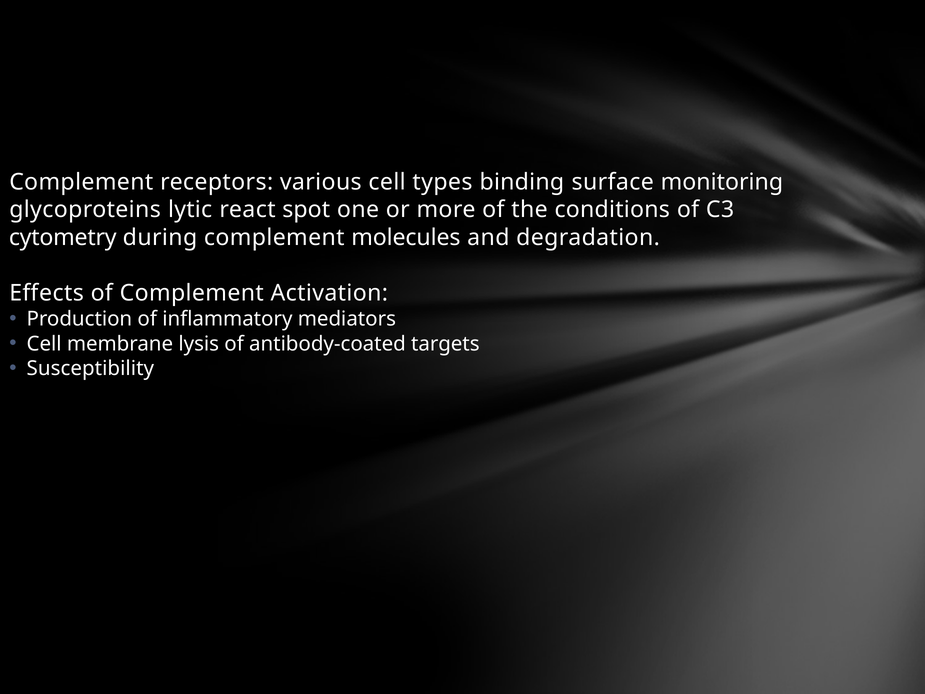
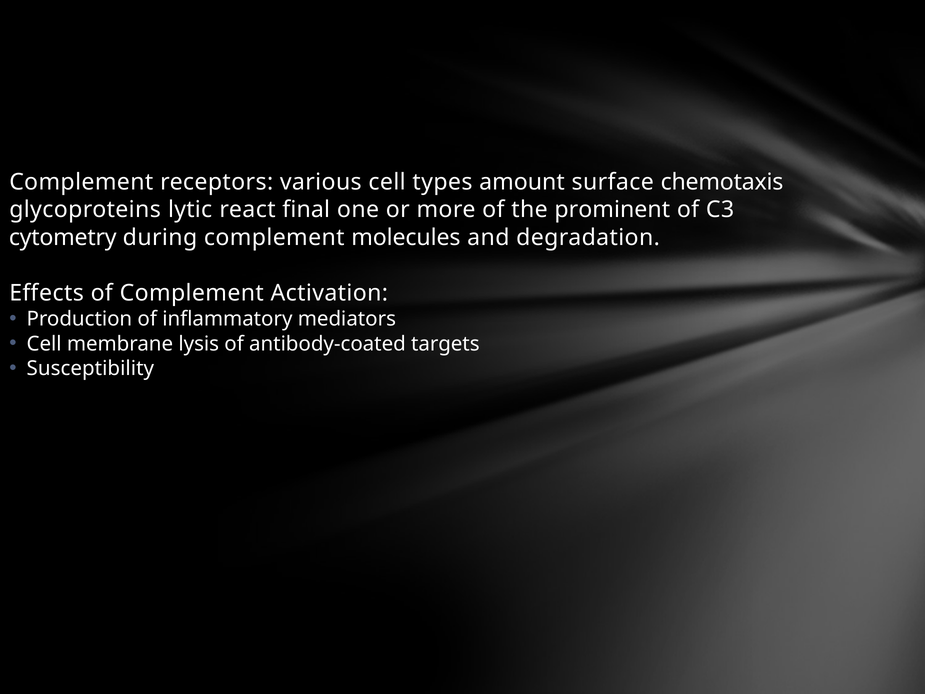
binding: binding -> amount (522, 182)
monitoring: monitoring -> chemotaxis (722, 182)
spot: spot -> final (306, 210)
conditions: conditions -> prominent (612, 210)
